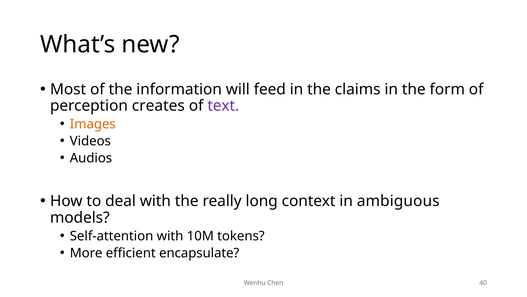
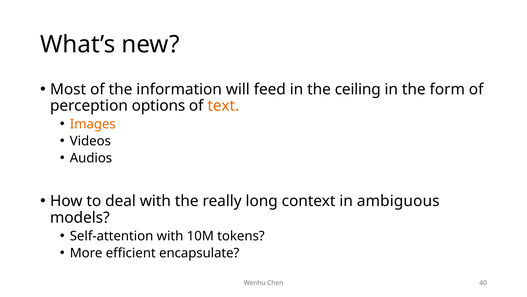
claims: claims -> ceiling (358, 89)
creates: creates -> options (158, 106)
text colour: purple -> orange (223, 106)
